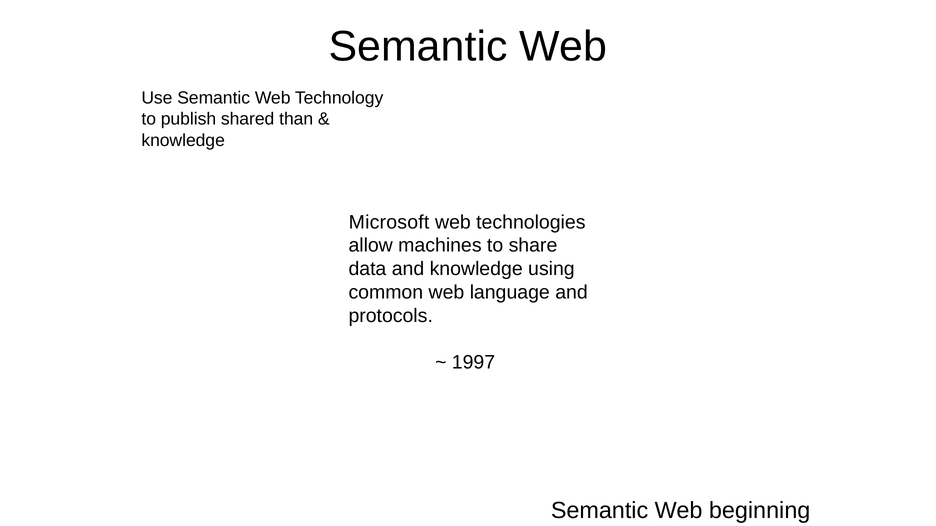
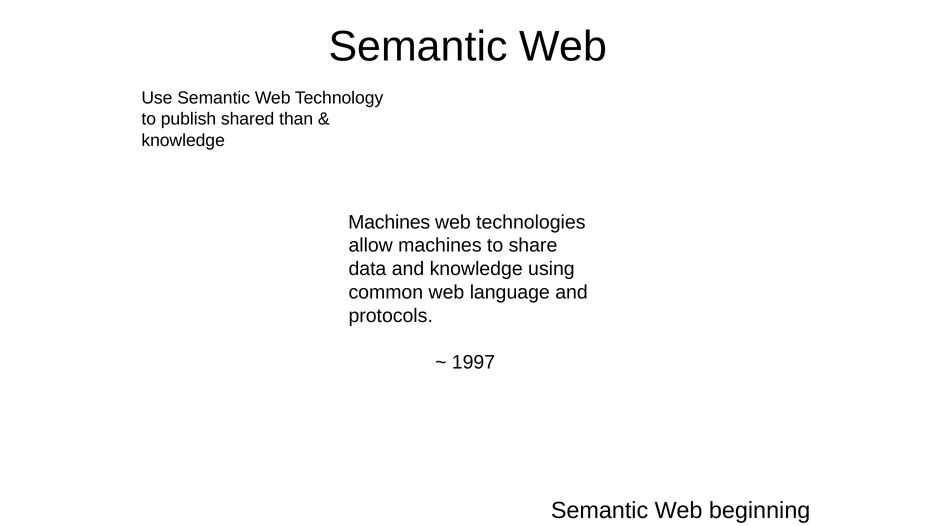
Microsoft: Microsoft -> Machines (389, 222)
